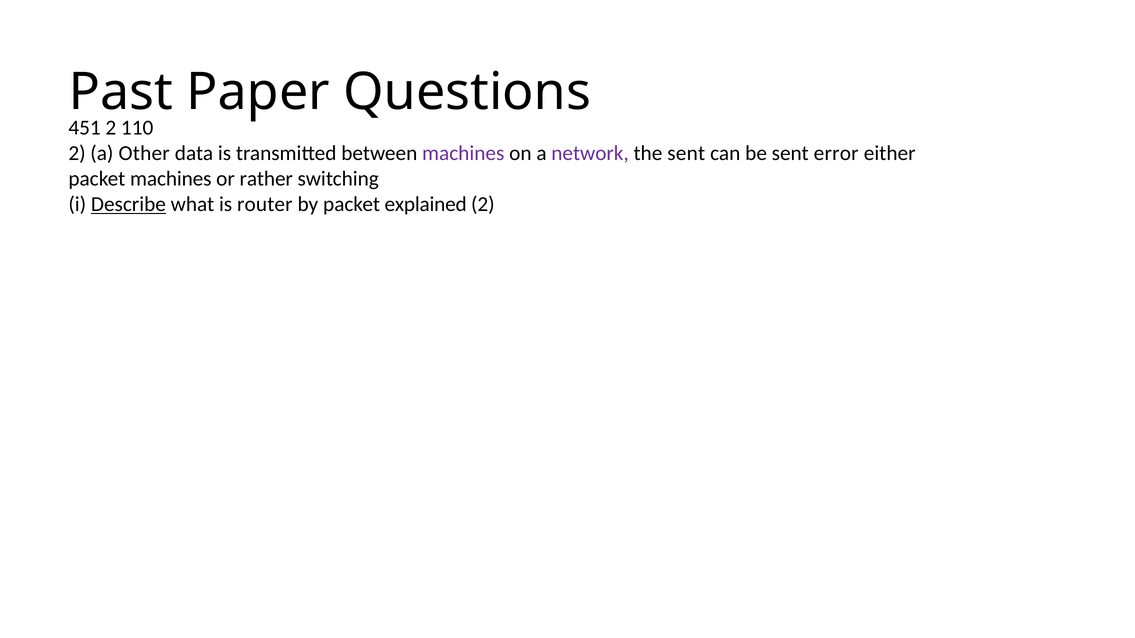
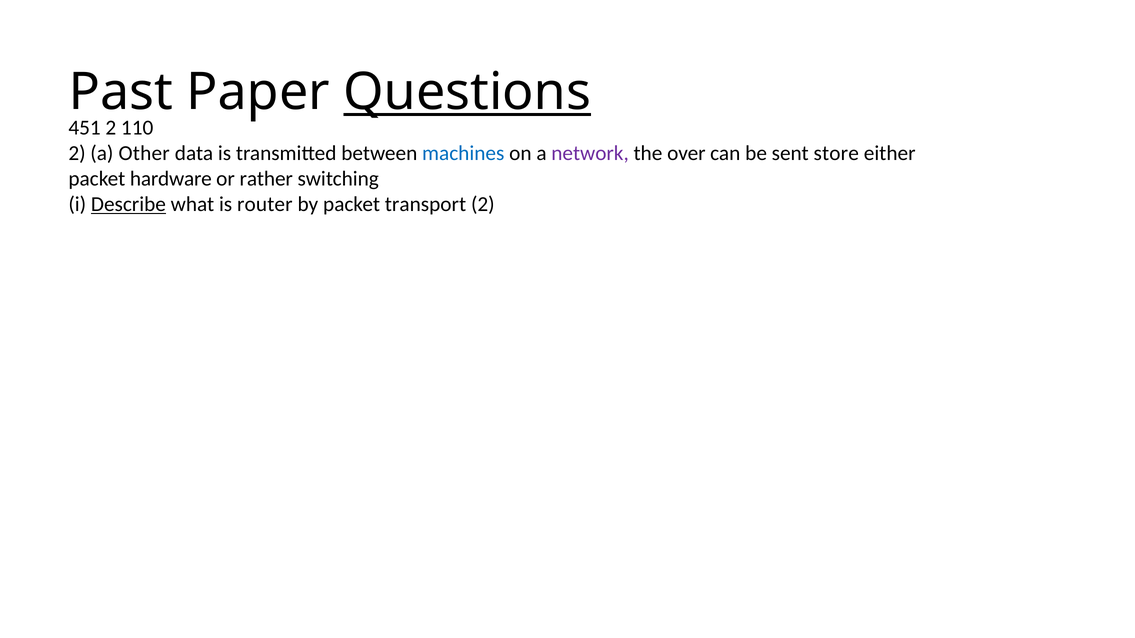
Questions underline: none -> present (467, 92)
machines colour: purple -> blue (463, 153)
the sent: sent -> over (686, 153)
error: error -> store (836, 153)
packet machines: machines -> hardware (171, 179)
explained: explained -> transport (425, 204)
